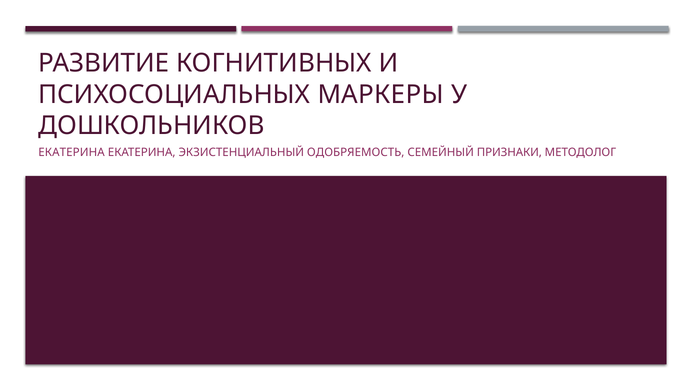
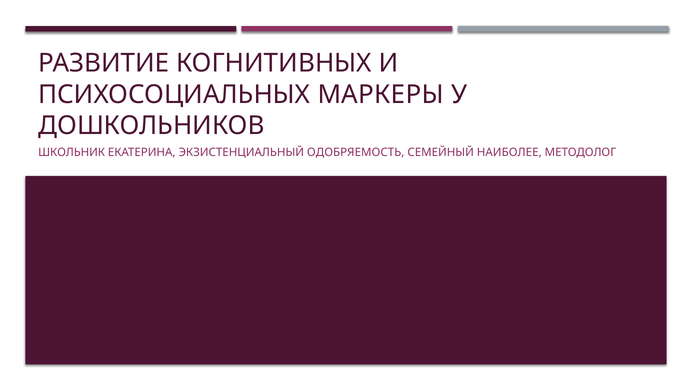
ЕКАТЕРИНА: ЕКАТЕРИНА -> ШКОЛЬНИК (72, 152)
ПРИЗНАКИ: ПРИЗНАКИ -> НАИБОЛЕЕ (509, 152)
